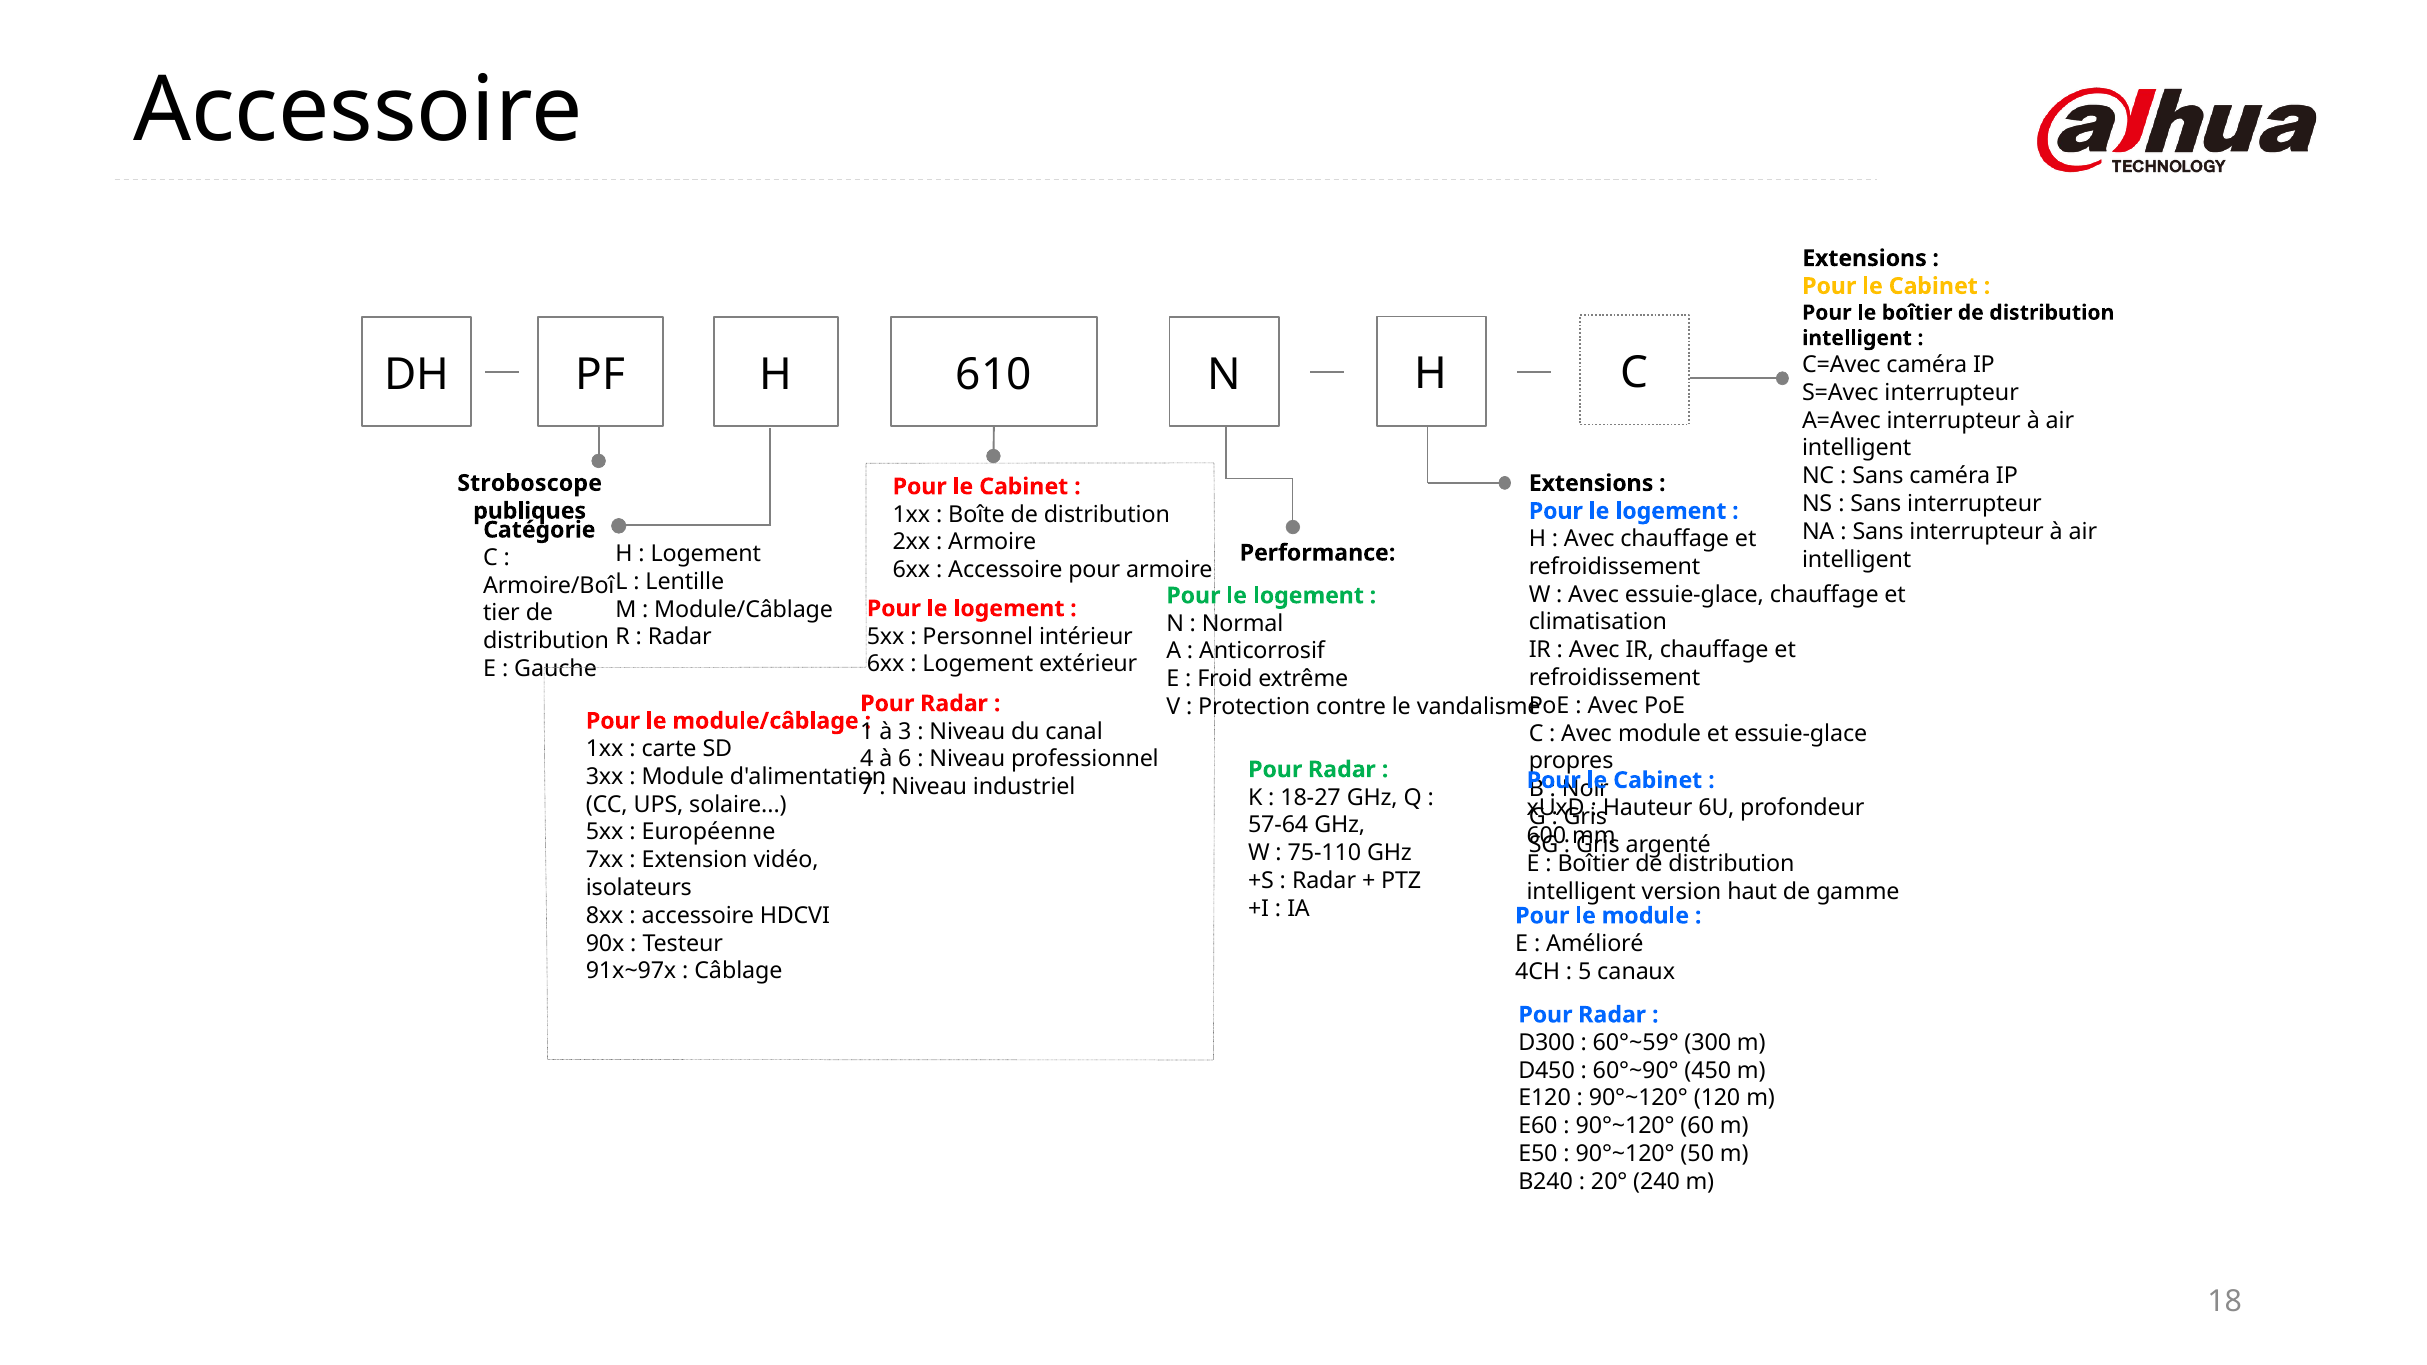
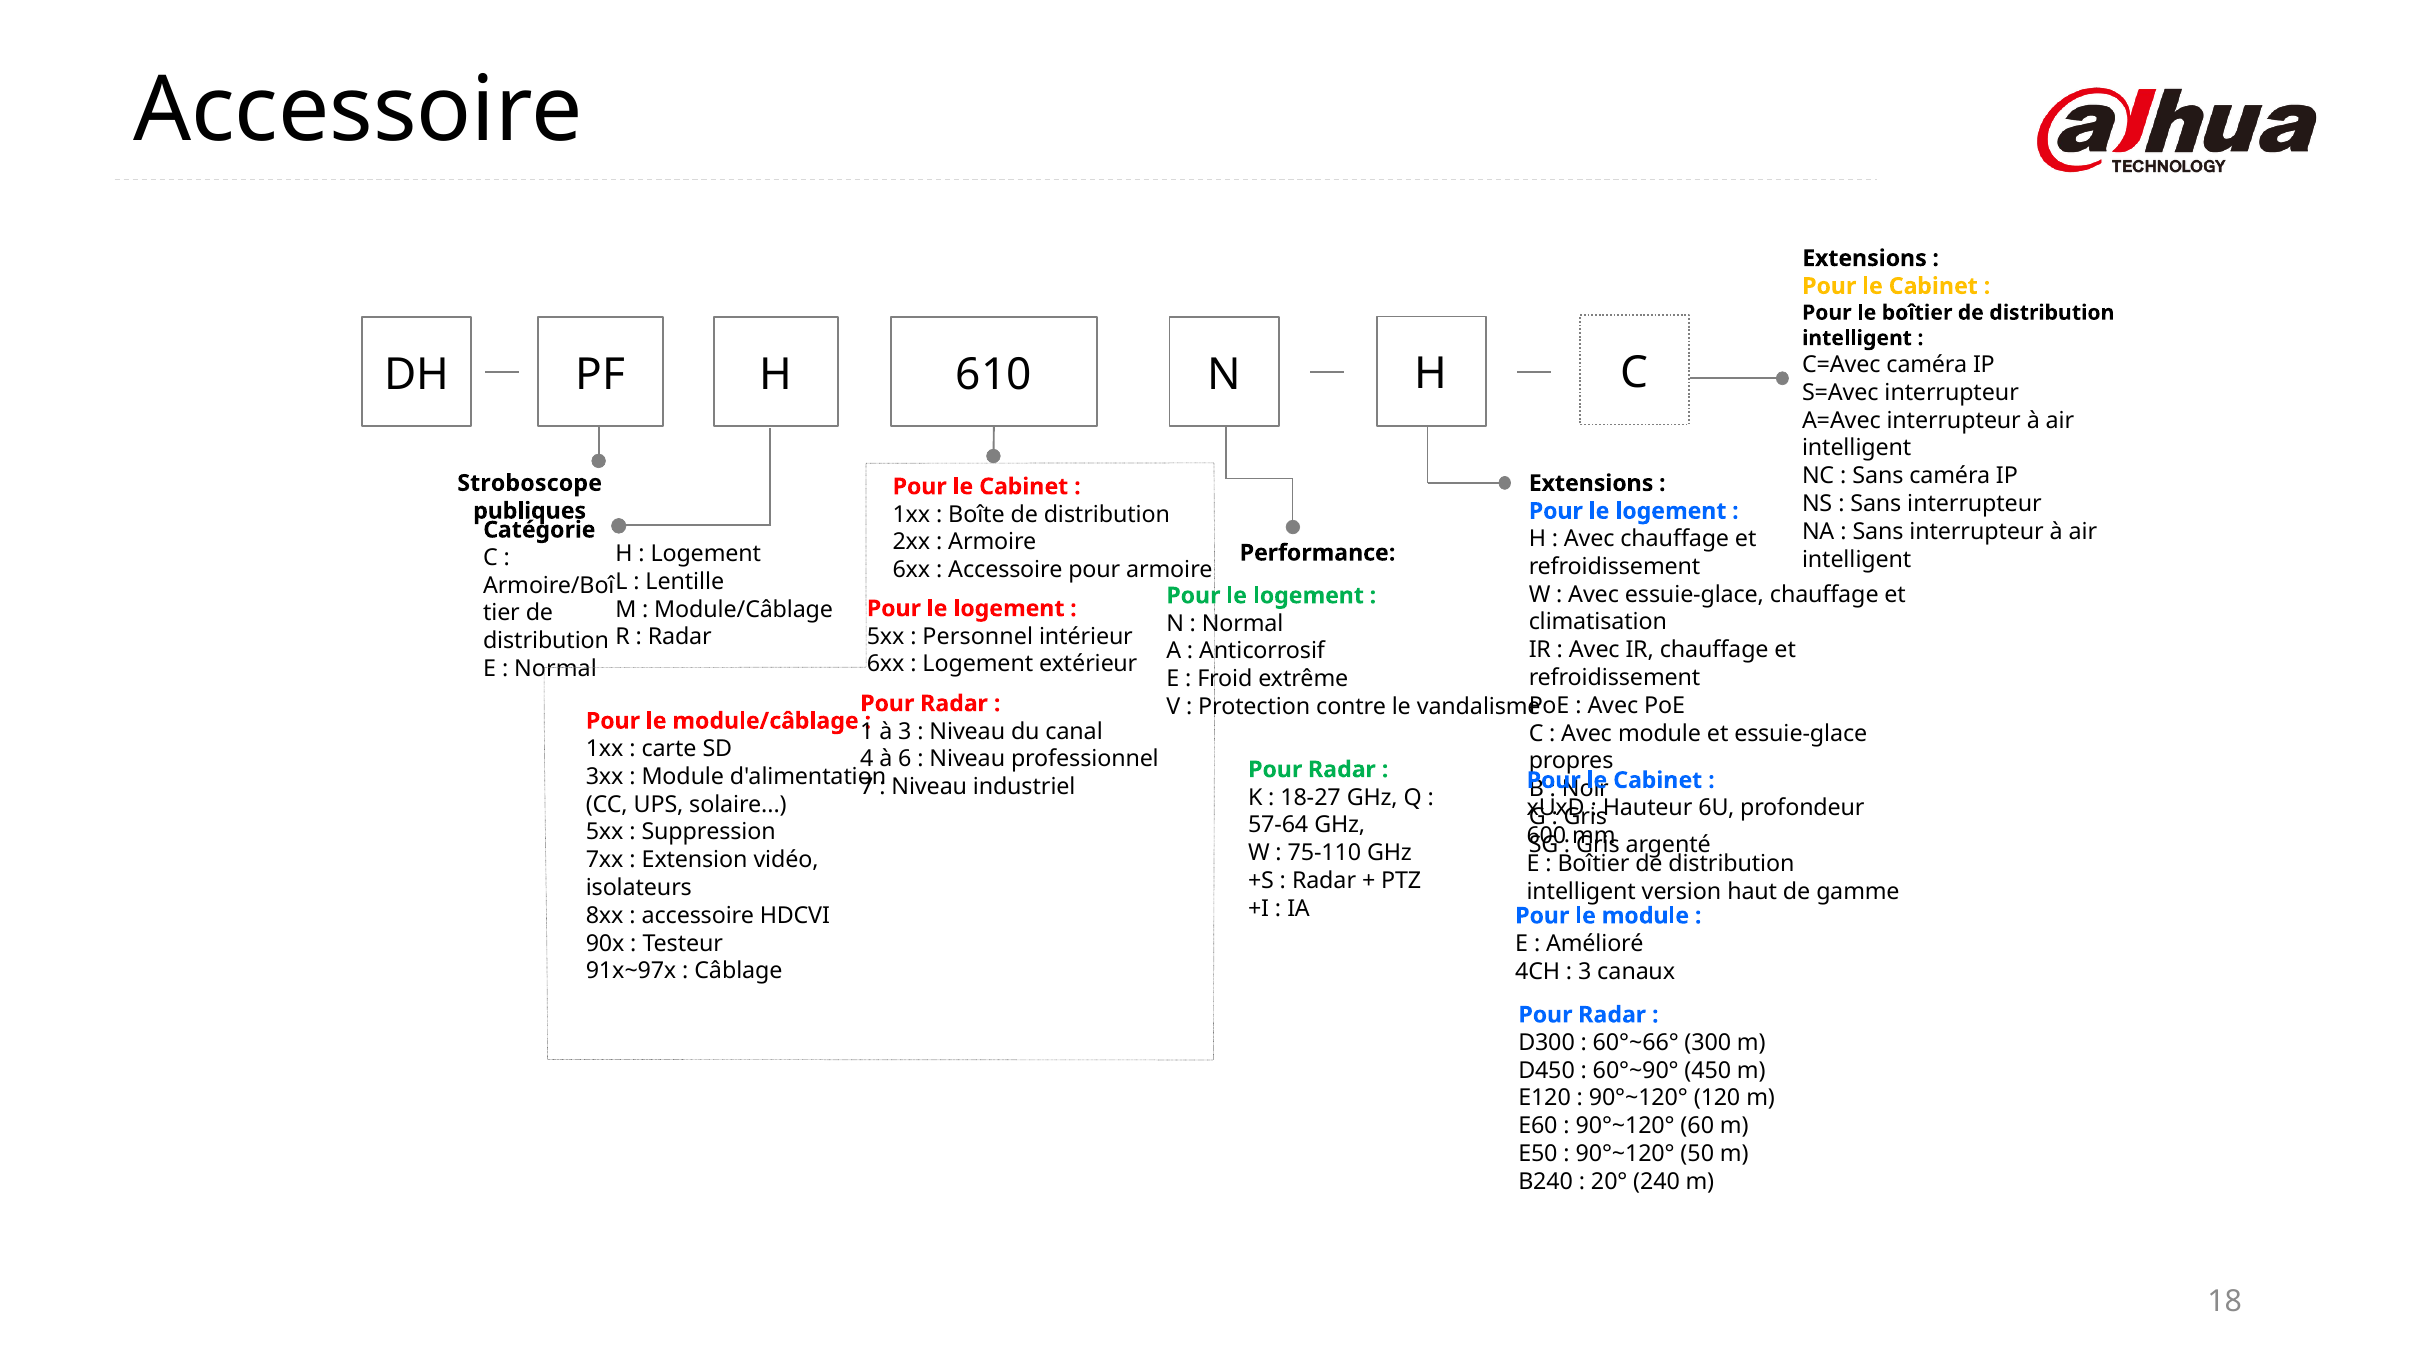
Gauche: Gauche -> Normal (555, 669)
Européenne: Européenne -> Suppression (709, 832)
5: 5 -> 3 (1585, 972)
60°~59°: 60°~59° -> 60°~66° (1636, 1043)
